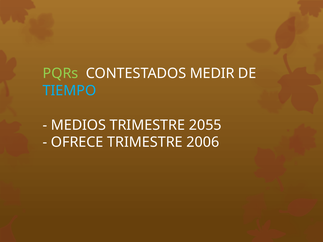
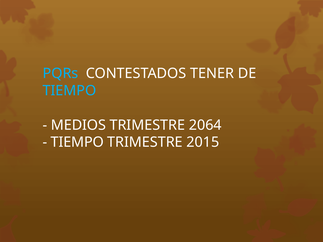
PQRs colour: light green -> light blue (60, 73)
MEDIR: MEDIR -> TENER (212, 73)
2055: 2055 -> 2064 (205, 125)
OFRECE: OFRECE -> TIEMPO (77, 142)
2006: 2006 -> 2015 (203, 142)
